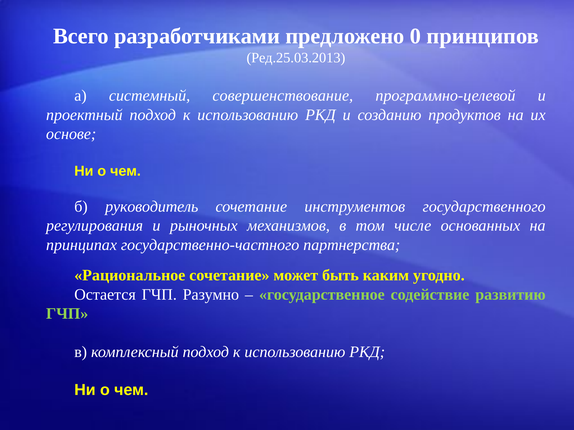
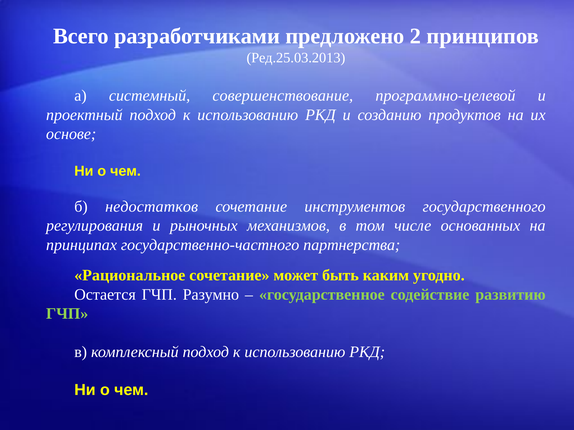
0: 0 -> 2 (415, 36)
руководитель: руководитель -> недостатков (152, 207)
